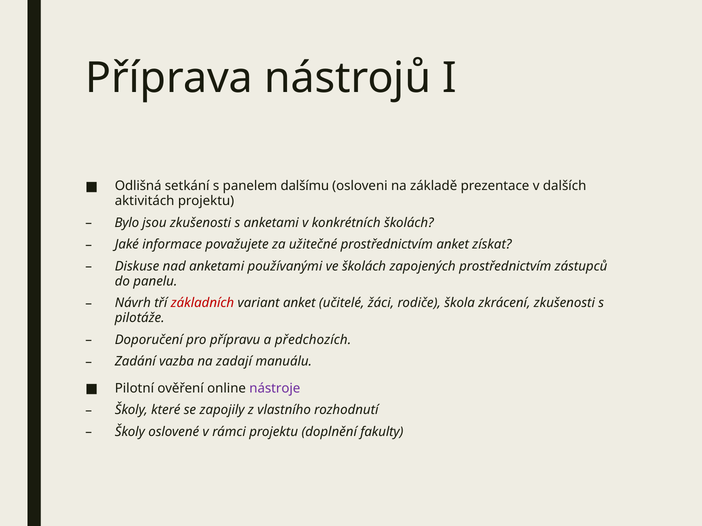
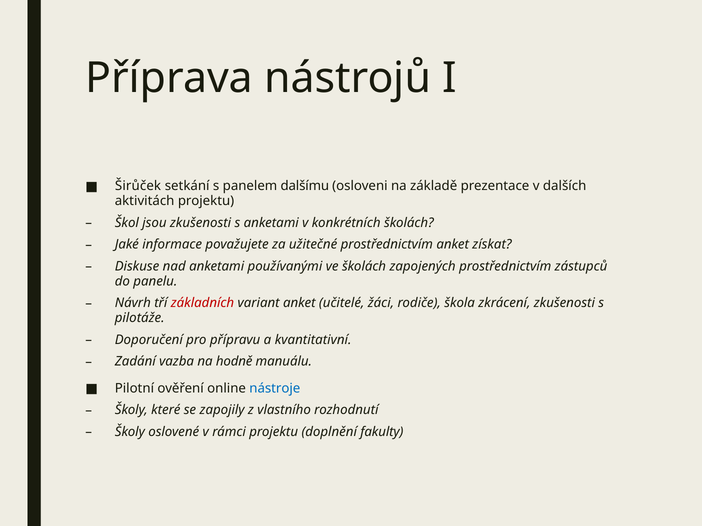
Odlišná: Odlišná -> Širůček (138, 186)
Bylo: Bylo -> Škol (127, 223)
předchozích: předchozích -> kvantitativní (313, 340)
zadají: zadají -> hodně (234, 362)
nástroje colour: purple -> blue (275, 389)
